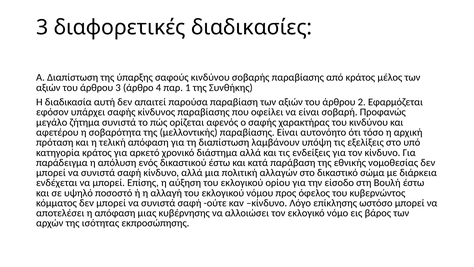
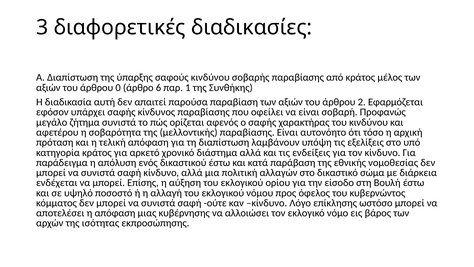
άρθρου 3: 3 -> 0 (118, 87)
4: 4 -> 6 (158, 87)
